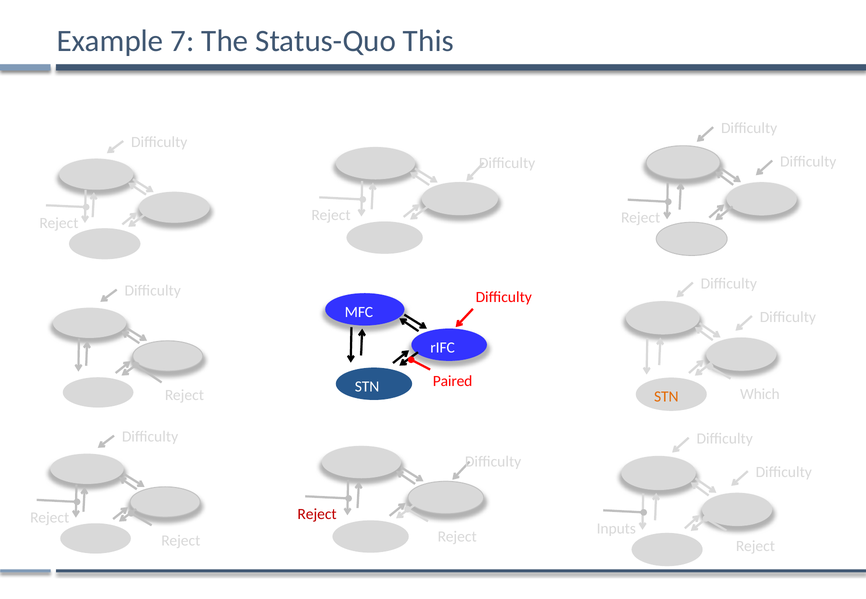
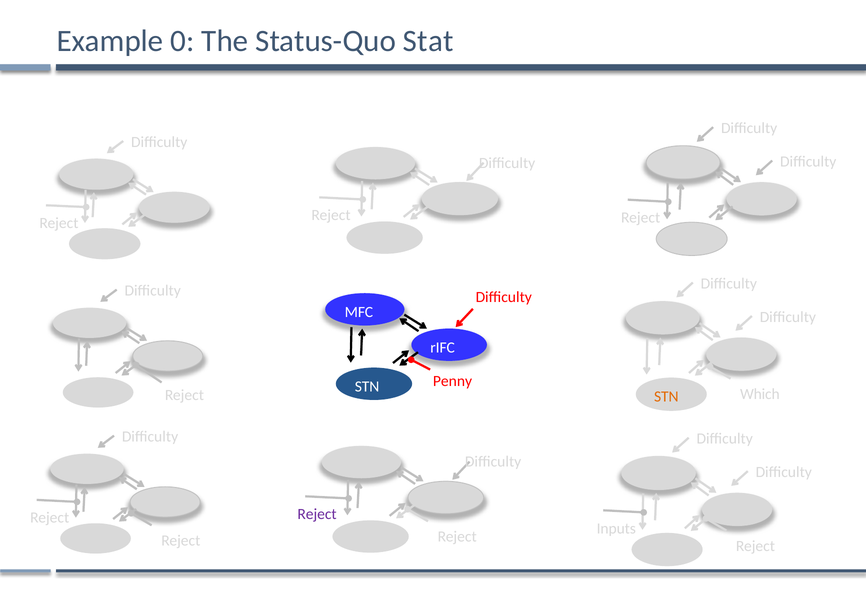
7: 7 -> 0 (182, 41)
This: This -> Stat (428, 41)
Paired: Paired -> Penny (453, 381)
Reject colour: red -> purple (317, 515)
